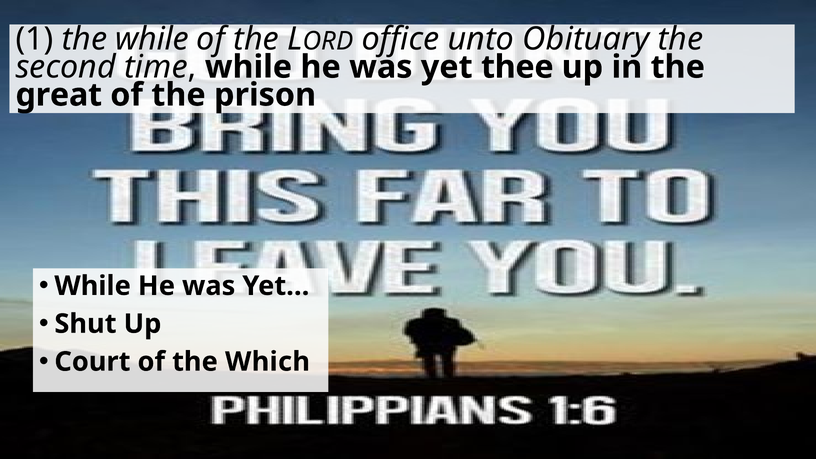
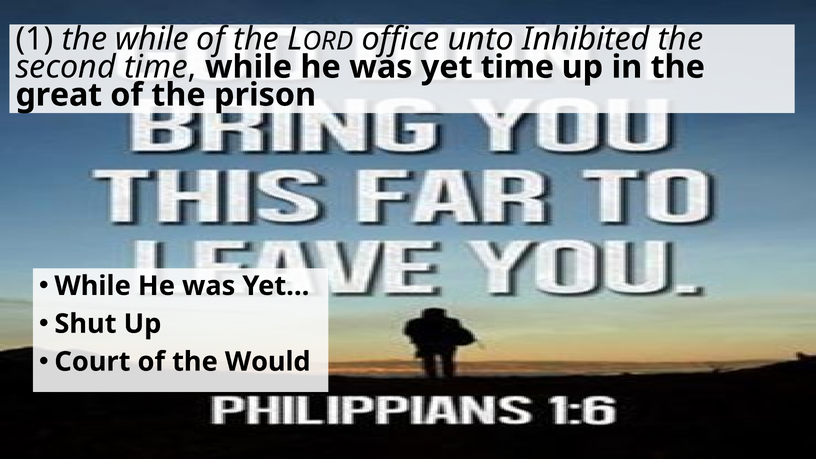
Obituary: Obituary -> Inhibited (586, 39)
yet thee: thee -> time (517, 67)
Which: Which -> Would (268, 362)
